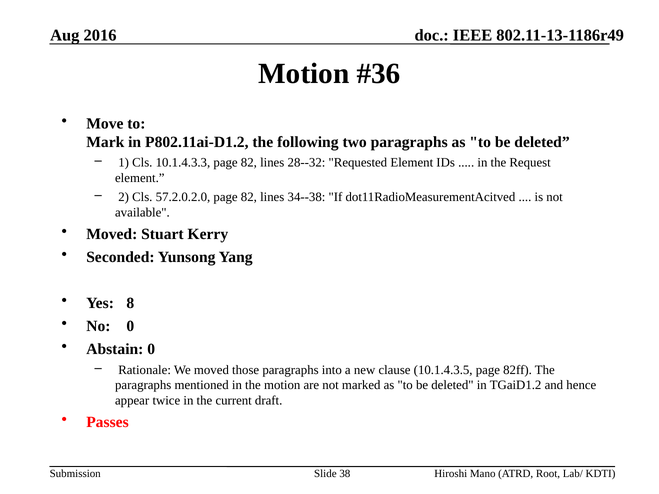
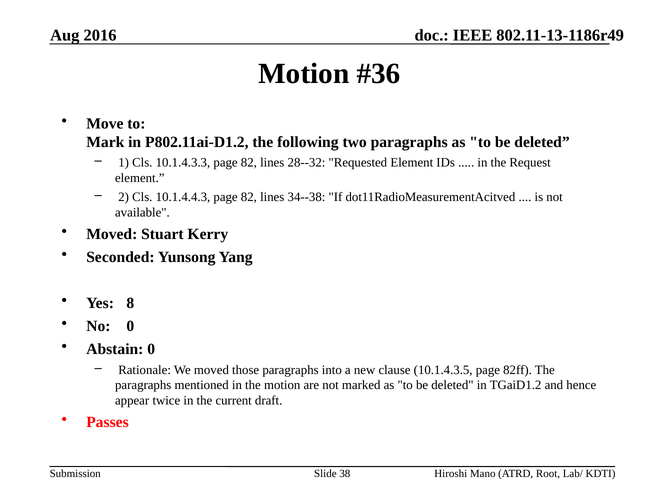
57.2.0.2.0: 57.2.0.2.0 -> 10.1.4.4.3 (183, 197)
